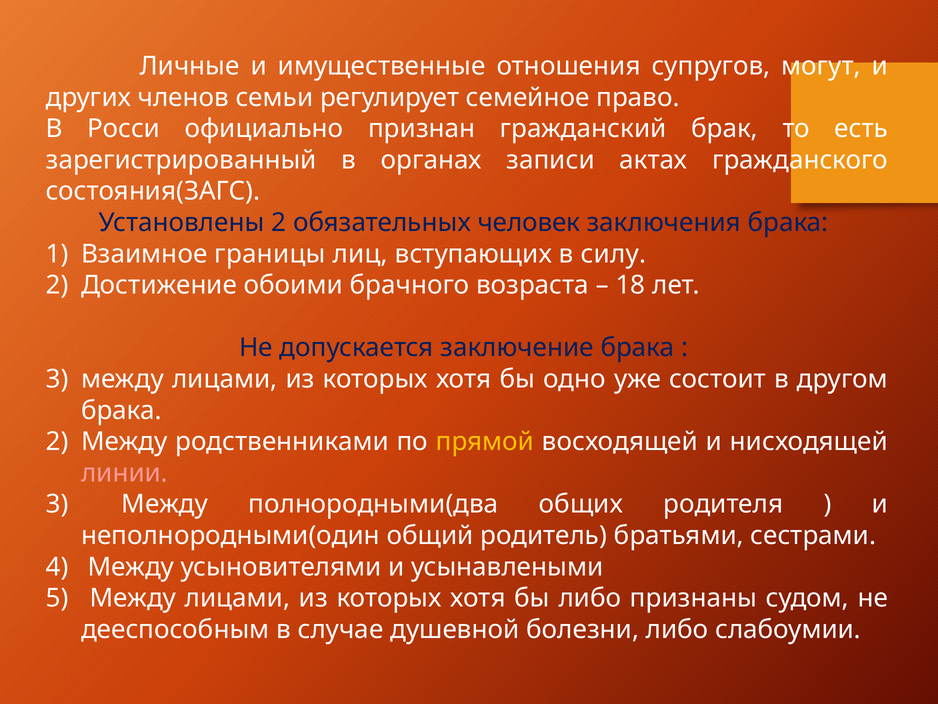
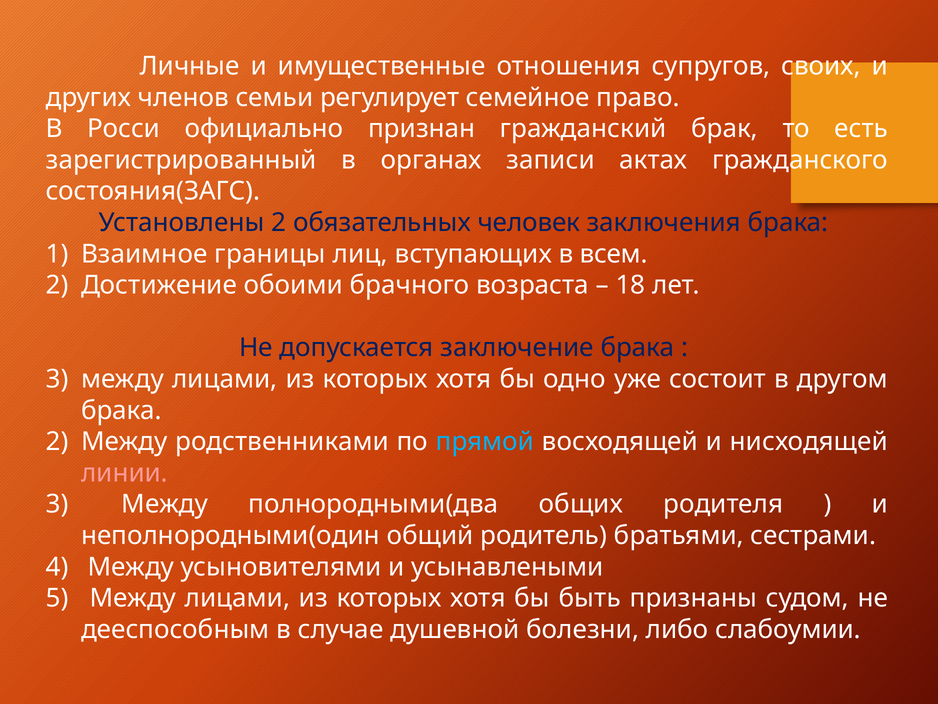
могут: могут -> своих (821, 66)
силу: силу -> всем (614, 254)
прямой colour: yellow -> light blue (485, 441)
бы либо: либо -> быть (590, 598)
